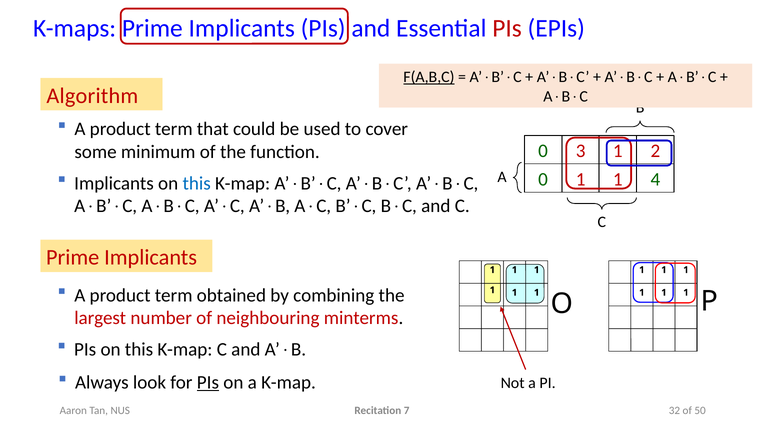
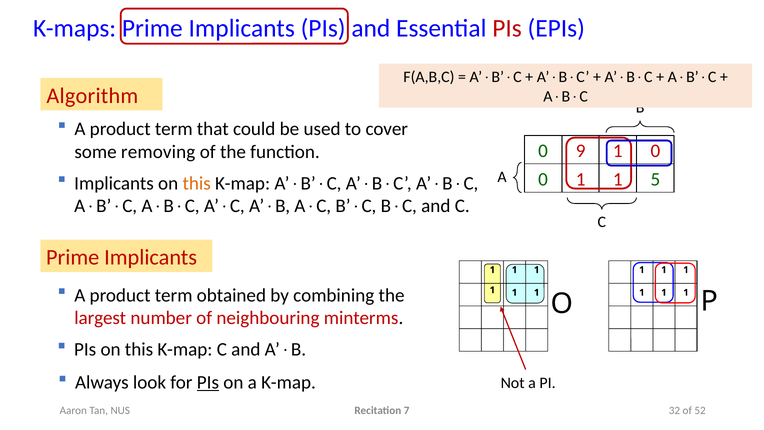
F(A,B,C underline: present -> none (429, 77)
1 2: 2 -> 0 (655, 151)
minimum: minimum -> removing (158, 152)
3: 3 -> 9 (581, 151)
4: 4 -> 5 (655, 179)
this colour: blue -> orange (197, 183)
50: 50 -> 52 (700, 410)
